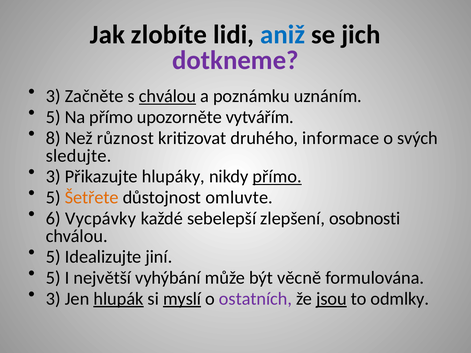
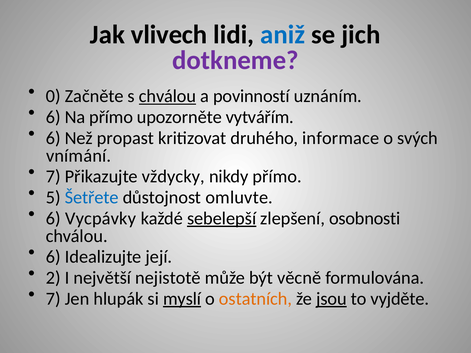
zlobíte: zlobíte -> vlivech (169, 35)
3: 3 -> 0 (53, 96)
poznámku: poznámku -> povinností (251, 96)
5: 5 -> 6 (53, 117)
8: 8 -> 6 (53, 138)
různost: různost -> propast (125, 138)
sledujte: sledujte -> vnímání (79, 156)
3: 3 -> 7 (53, 177)
hlupáky: hlupáky -> vždycky (173, 177)
přímo underline: present -> none (277, 177)
Šetřete colour: orange -> blue (92, 198)
sebelepší underline: none -> present (222, 219)
5: 5 -> 6 (53, 257)
jiní: jiní -> její (159, 257)
5: 5 -> 2 (53, 278)
vyhýbání: vyhýbání -> nejistotě (168, 278)
3: 3 -> 7 (53, 299)
hlupák underline: present -> none (119, 299)
ostatních colour: purple -> orange (255, 299)
odmlky: odmlky -> vyjděte (400, 299)
